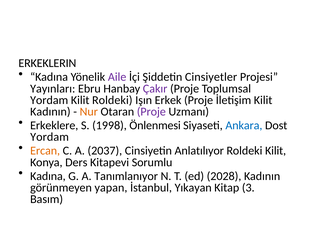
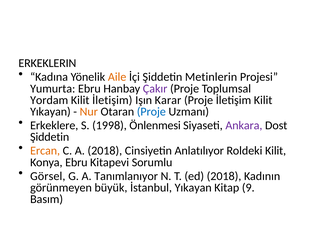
Aile colour: purple -> orange (117, 77)
Cinsiyetler: Cinsiyetler -> Metinlerin (211, 77)
Yayınları: Yayınları -> Yumurta (53, 88)
Kilit Roldeki: Roldeki -> İletişim (112, 100)
Erkek: Erkek -> Karar (168, 100)
Kadının: Kadının -> Yıkayan (50, 112)
Proje colour: purple -> blue (151, 112)
Ankara colour: blue -> purple (244, 125)
Yordam: Yordam -> Şiddetin (50, 137)
A 2037: 2037 -> 2018 (105, 151)
Konya Ders: Ders -> Ebru (76, 162)
Kadına: Kadına -> Görsel (48, 176)
ed 2028: 2028 -> 2018 (224, 176)
yapan: yapan -> büyük (111, 187)
3: 3 -> 9 (248, 187)
